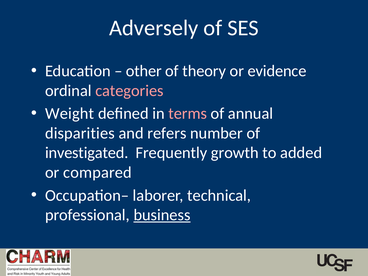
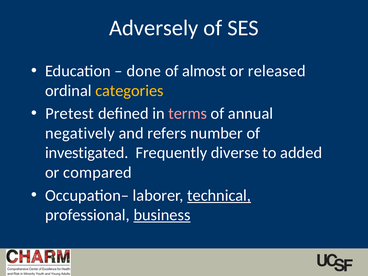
other: other -> done (144, 71)
theory: theory -> almost (204, 71)
evidence: evidence -> released (277, 71)
categories colour: pink -> yellow (129, 91)
Weight: Weight -> Pretest (70, 114)
disparities: disparities -> negatively (80, 133)
growth: growth -> diverse (235, 153)
technical underline: none -> present (219, 195)
